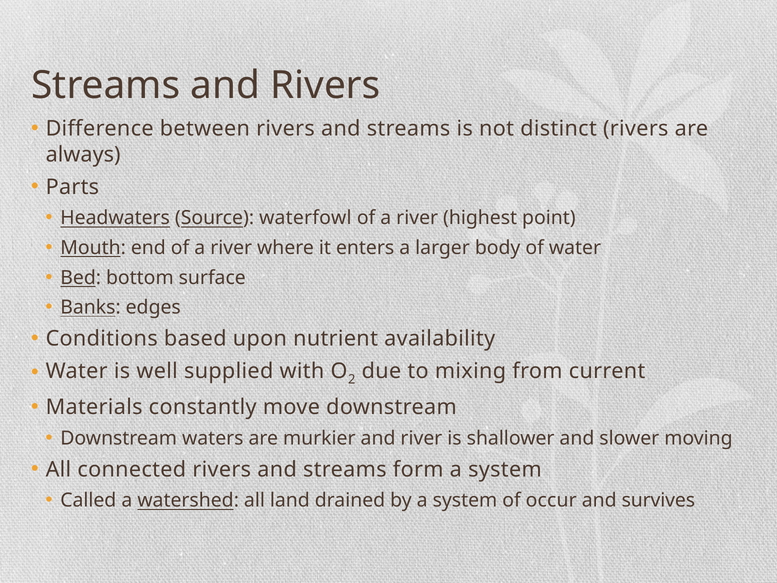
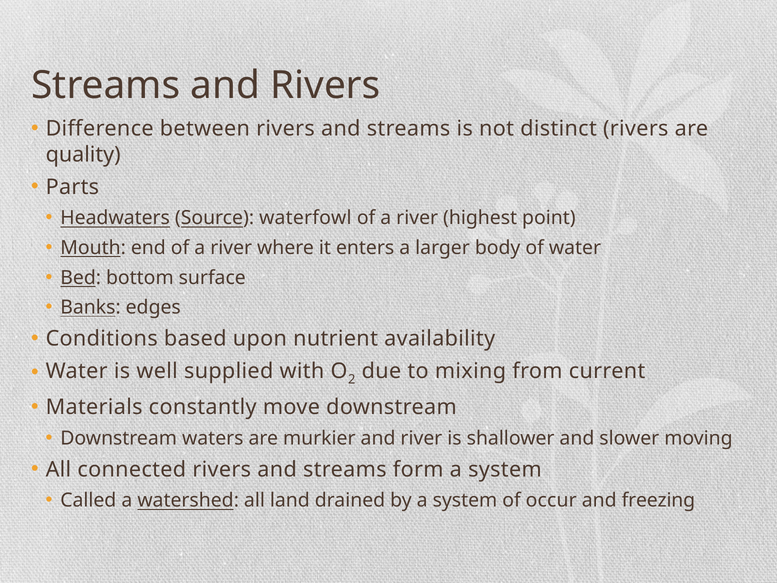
always: always -> quality (83, 155)
survives: survives -> freezing (658, 500)
